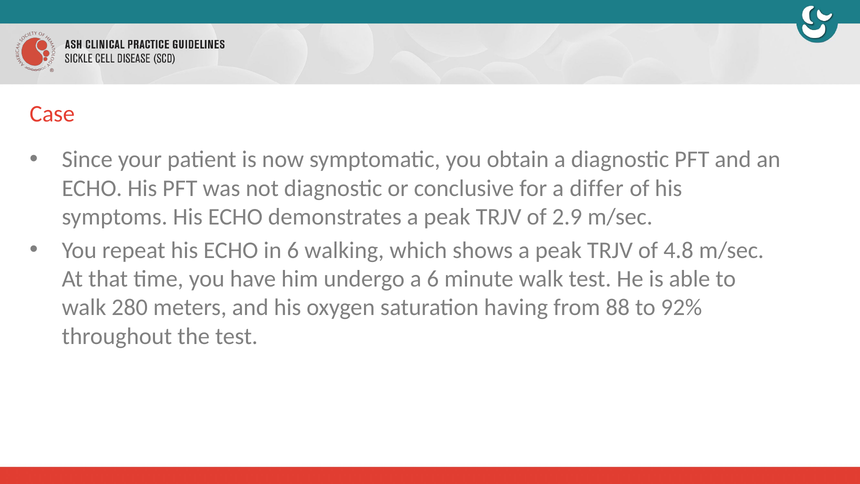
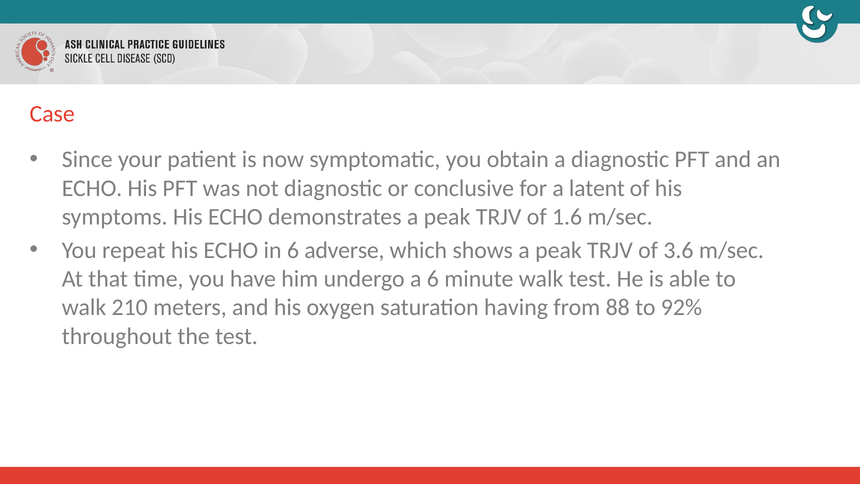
differ: differ -> latent (597, 188)
2.9: 2.9 -> 1.6 (567, 217)
walking: walking -> adverse (344, 250)
4.8: 4.8 -> 3.6 (678, 250)
280: 280 -> 210 (130, 307)
